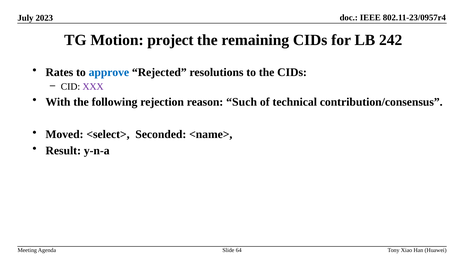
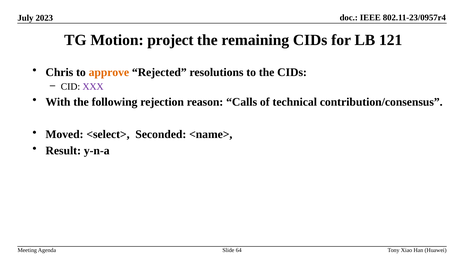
242: 242 -> 121 (391, 40)
Rates: Rates -> Chris (59, 72)
approve colour: blue -> orange (109, 72)
Such: Such -> Calls (242, 102)
